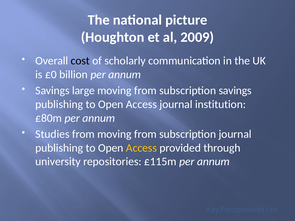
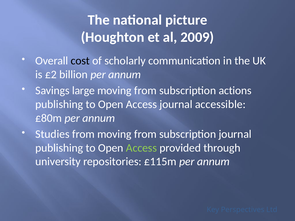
£0: £0 -> £2 (51, 75)
subscription savings: savings -> actions (235, 91)
institution: institution -> accessible (220, 104)
Access colour: yellow -> light green (141, 148)
